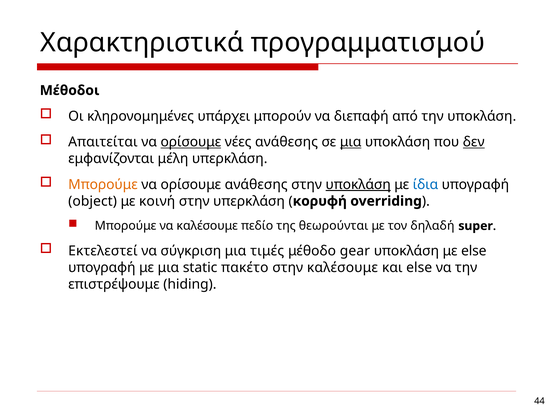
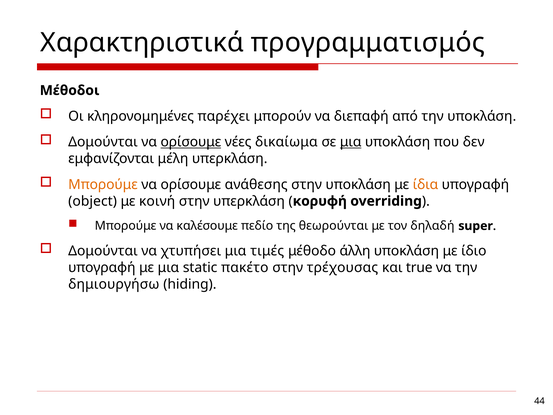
προγραμματισμού: προγραμματισμού -> προγραμματισμός (368, 43)
υπάρχει: υπάρχει -> παρέχει (224, 116)
Απαιτείται: Απαιτείται -> Δομούνται (103, 142)
νέες ανάθεσης: ανάθεσης -> δικαίωμα (286, 142)
δεν underline: present -> none (474, 142)
υποκλάση underline: present -> none (358, 184)
ίδια colour: blue -> orange (425, 184)
Εκτελεστεί: Εκτελεστεί -> Δομούνται (103, 251)
σύγκριση: σύγκριση -> χτυπήσει (191, 251)
gear: gear -> άλλη (355, 251)
με else: else -> ίδιο (474, 251)
στην καλέσουμε: καλέσουμε -> τρέχουσας (342, 267)
και else: else -> true (419, 267)
επιστρέψουμε: επιστρέψουμε -> δημιουργήσω (114, 284)
